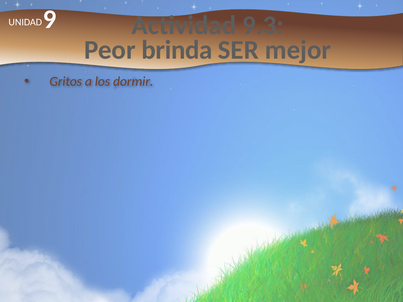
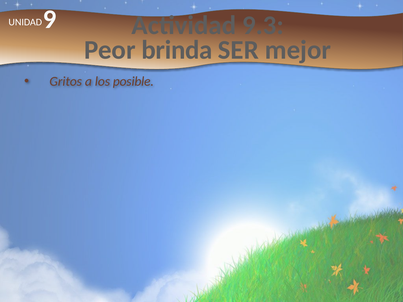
dormir: dormir -> posible (133, 82)
